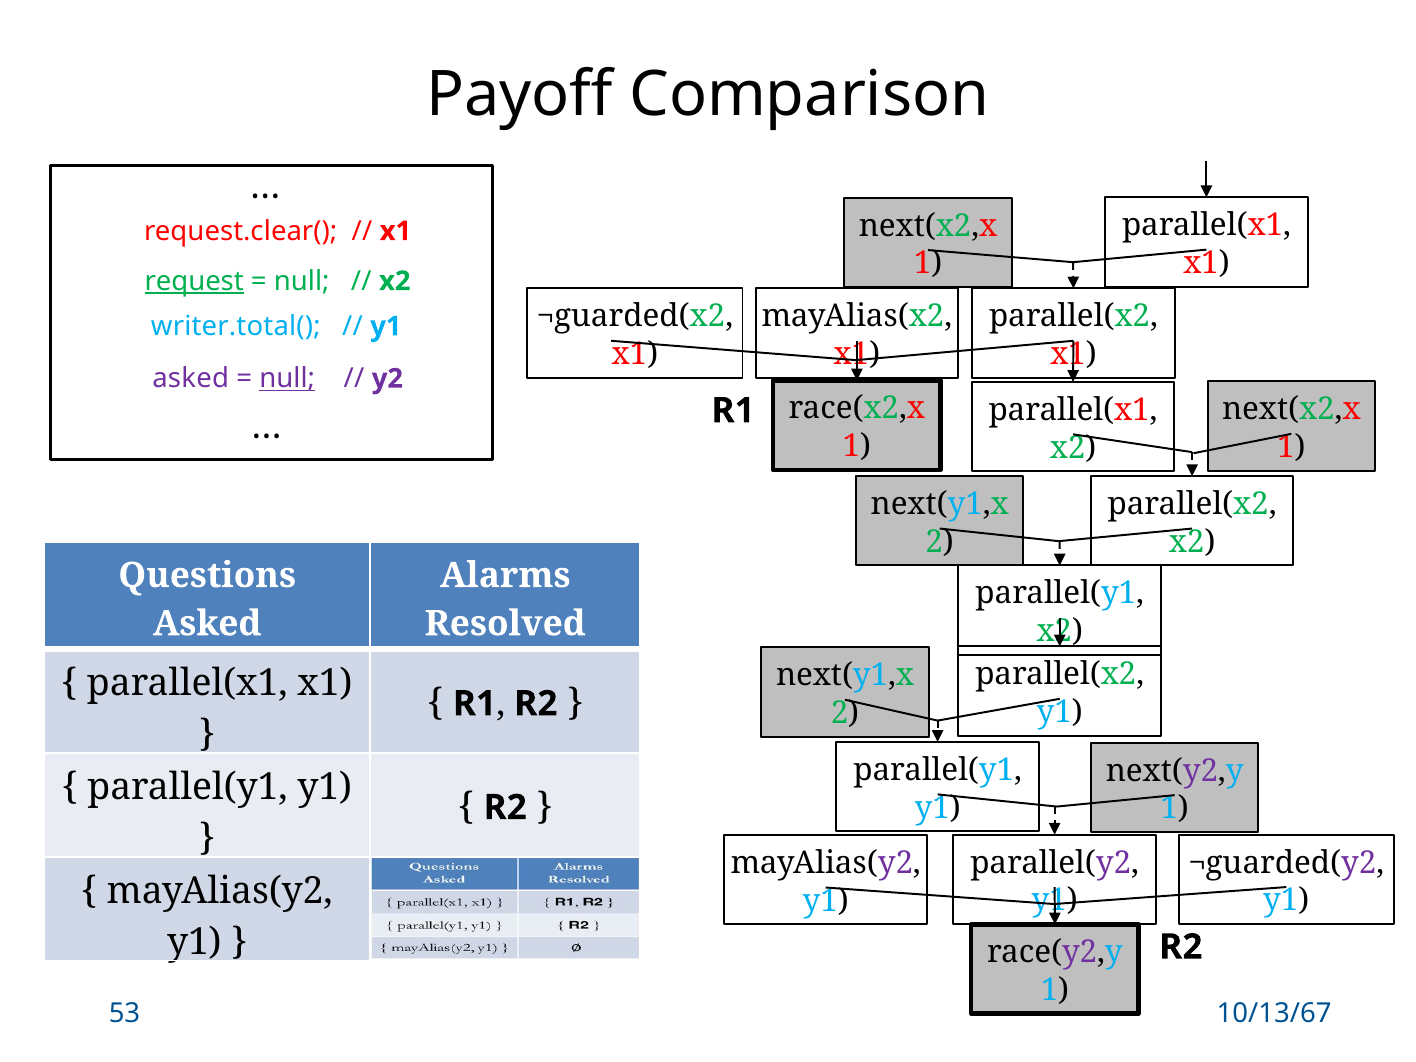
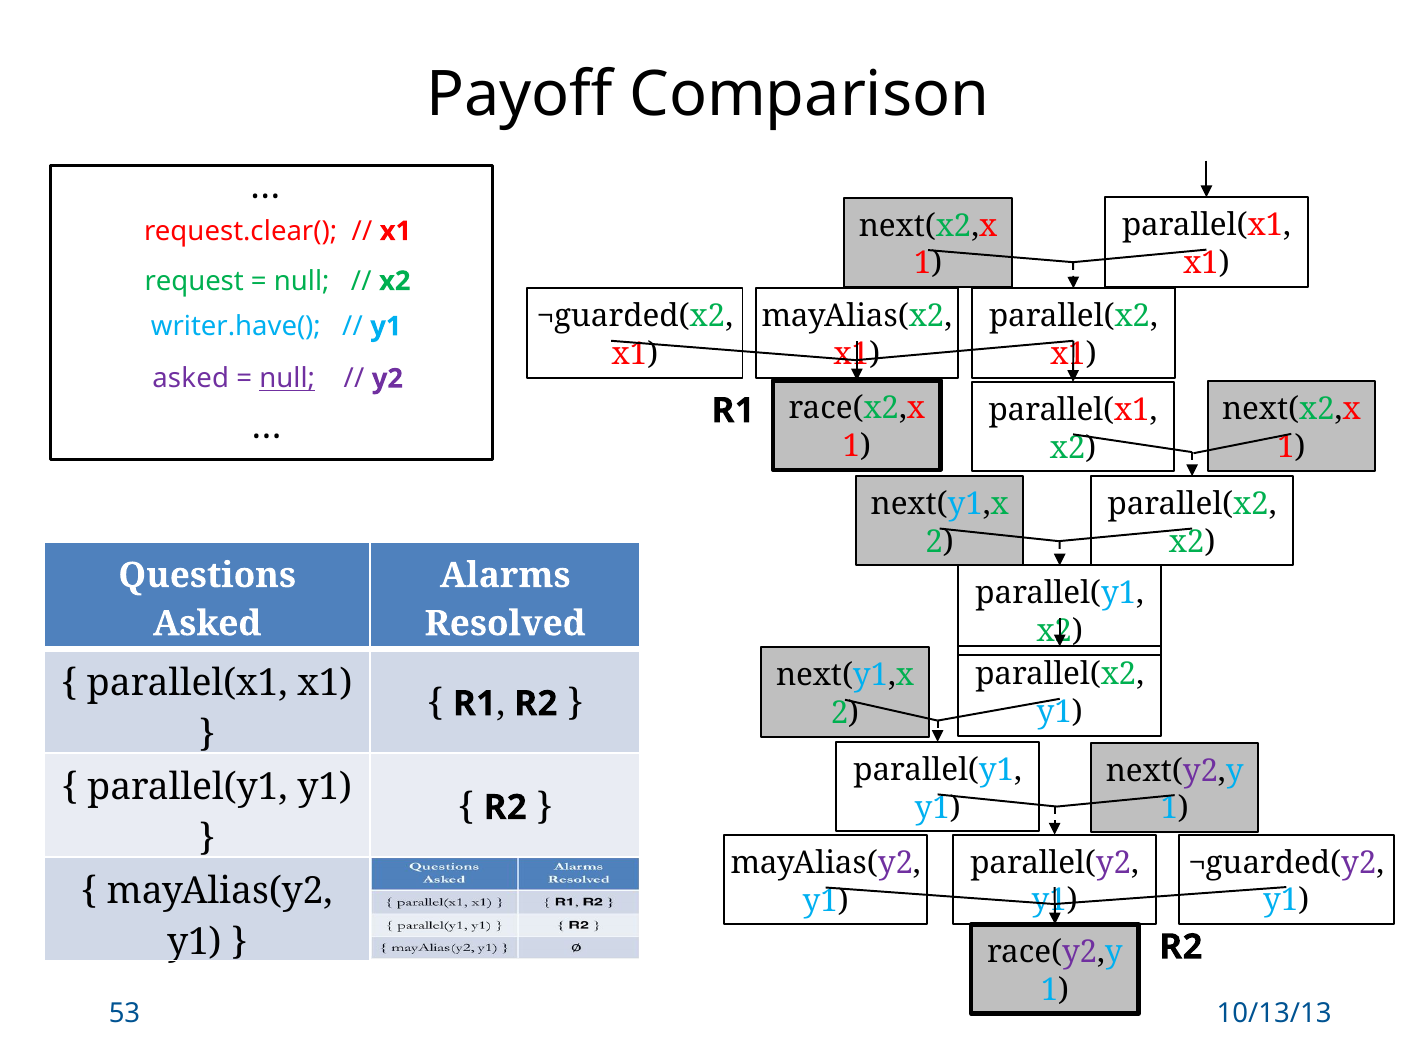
request underline: present -> none (194, 281)
writer.total(: writer.total( -> writer.have( (236, 326)
10/13/67: 10/13/67 -> 10/13/13 (1274, 1013)
